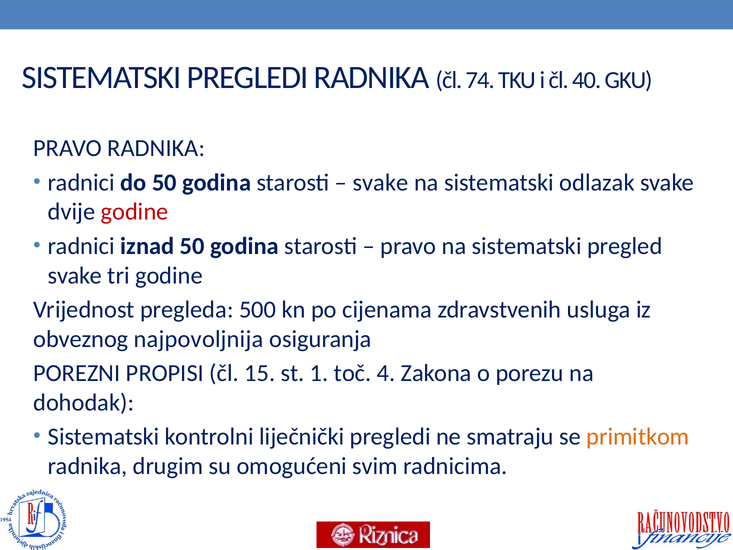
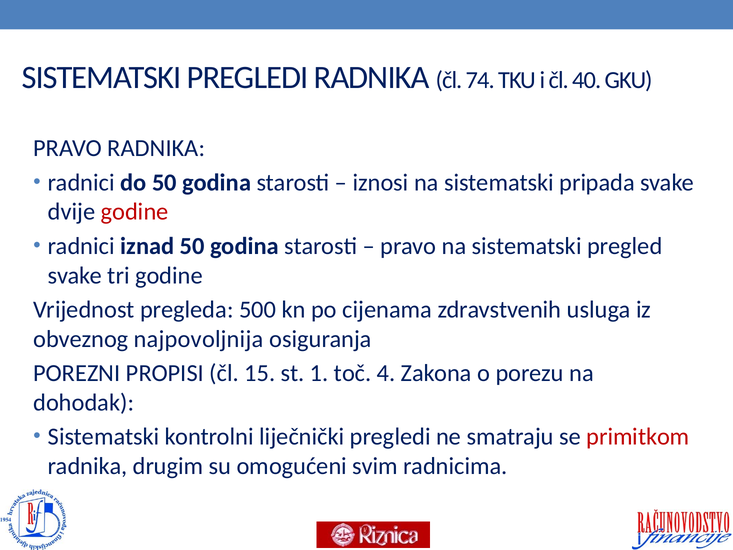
svake: svake -> iznosi (381, 183)
odlazak: odlazak -> pripada (597, 183)
primitkom colour: orange -> red (638, 437)
